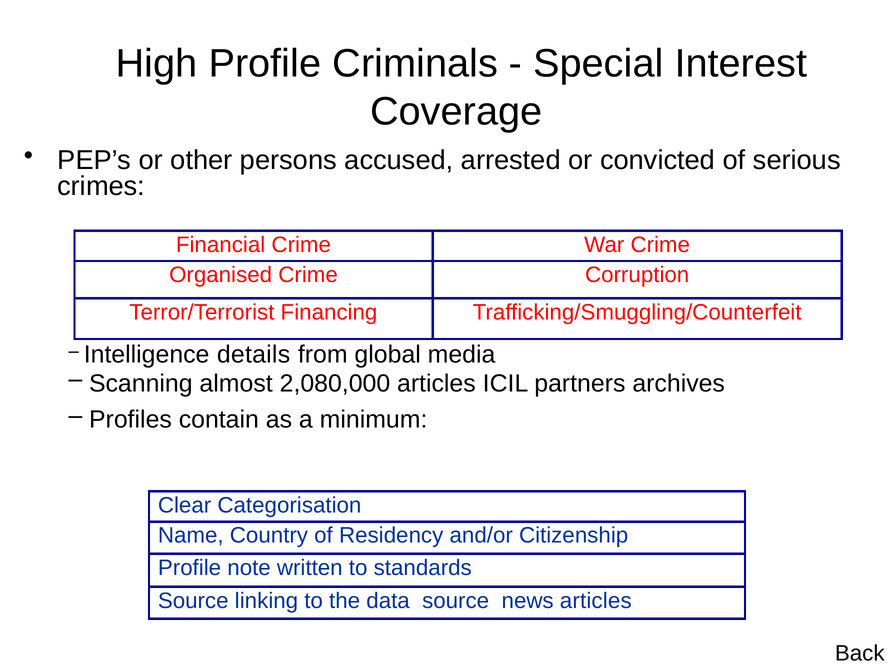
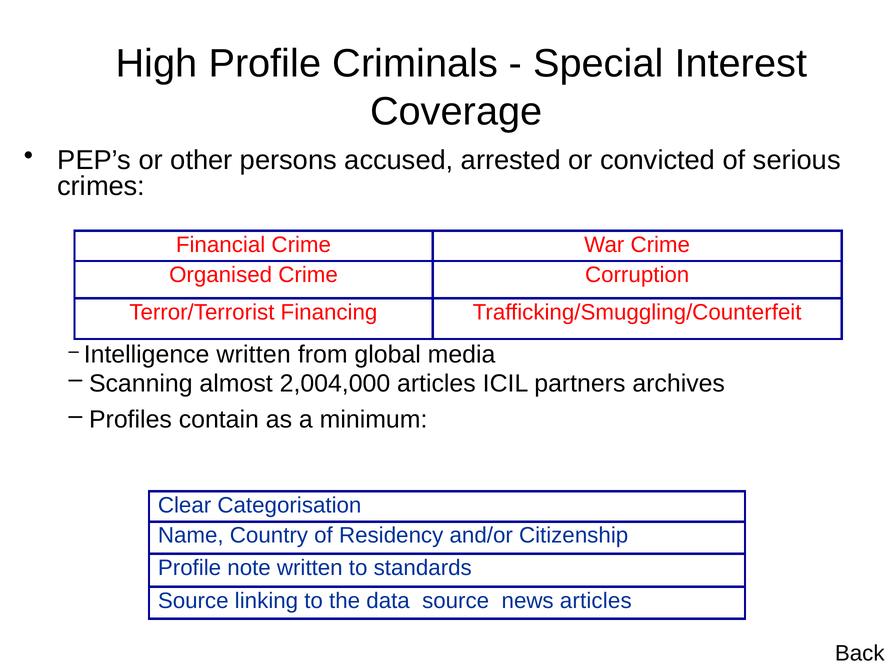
Intelligence details: details -> written (254, 355)
2,080,000: 2,080,000 -> 2,004,000 (335, 384)
